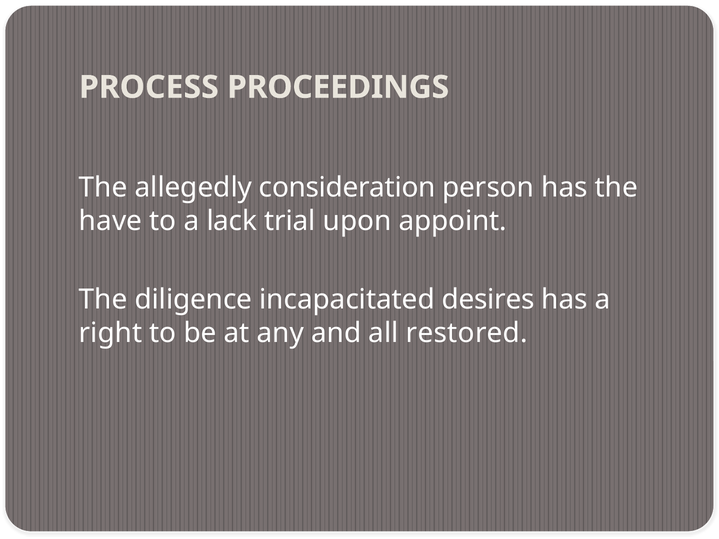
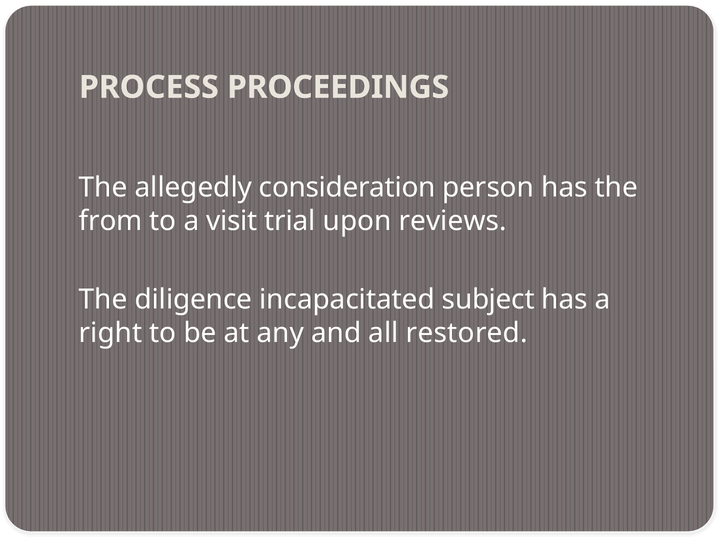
have: have -> from (111, 221)
lack: lack -> visit (232, 221)
appoint: appoint -> reviews (453, 221)
desires: desires -> subject (488, 300)
